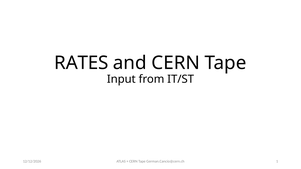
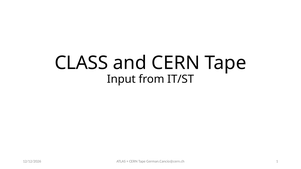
RATES: RATES -> CLASS (81, 63)
